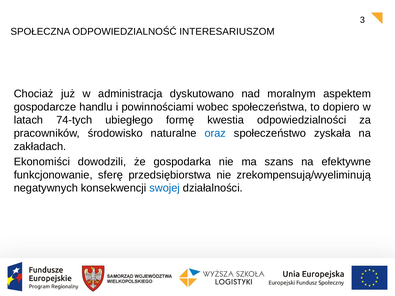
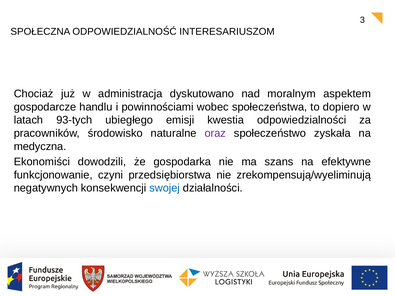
74-tych: 74-tych -> 93-tych (74, 120)
formę: formę -> emisji (180, 120)
oraz colour: blue -> purple (215, 133)
zakładach: zakładach -> medyczna (40, 147)
sferę: sferę -> czyni (111, 175)
